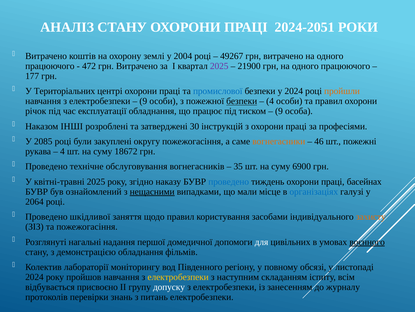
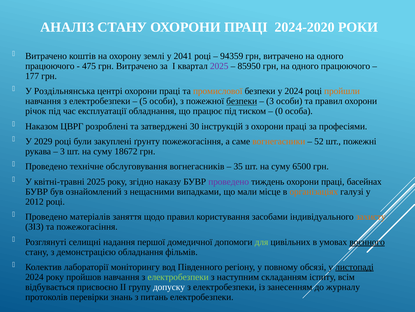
2024-2051: 2024-2051 -> 2024-2020 (305, 27)
2004: 2004 -> 2041 (183, 56)
49267: 49267 -> 94359 (232, 56)
472: 472 -> 475 (89, 66)
21900: 21900 -> 85950 (249, 66)
Територіальних: Територіальних -> Роздільнянська (65, 91)
промислової colour: blue -> orange (218, 91)
9: 9 -> 5 (143, 101)
4: 4 -> 3 (270, 101)
9: 9 -> 0 (279, 111)
ІНШІ: ІНШІ -> ЦВРГ (72, 126)
2085: 2085 -> 2029 (43, 141)
округу: округу -> ґрунту (147, 141)
46: 46 -> 52 (319, 141)
4: 4 -> 3 (62, 151)
6900: 6900 -> 6500 (302, 166)
проведено colour: blue -> purple (229, 181)
нещасними underline: present -> none (152, 191)
організаціях colour: blue -> orange (314, 191)
2064: 2064 -> 2012 (34, 201)
шкідливої: шкідливої -> матеріалів (90, 216)
нагальні: нагальні -> селищні (85, 241)
для colour: white -> light green (262, 241)
листопаді underline: none -> present (355, 266)
електробезпеки colour: yellow -> light green (178, 276)
